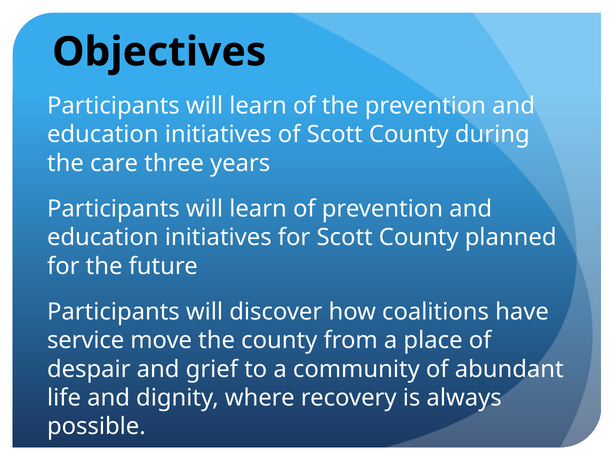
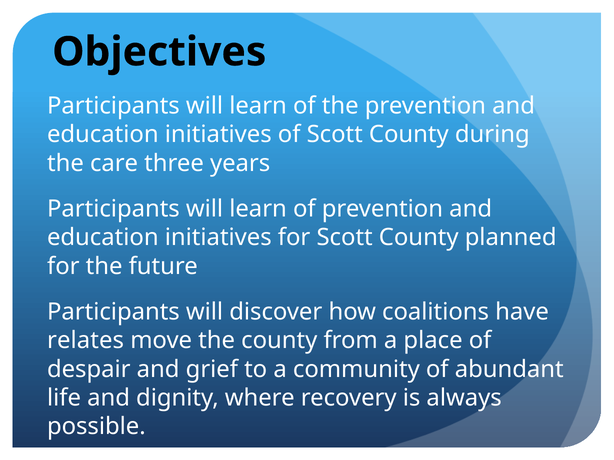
service: service -> relates (86, 341)
